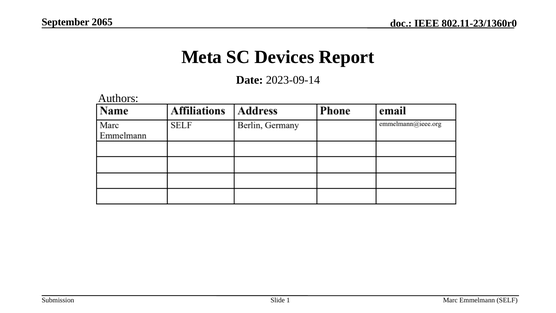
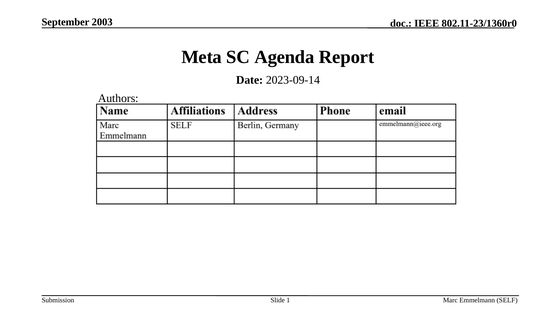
2065: 2065 -> 2003 (102, 22)
Devices: Devices -> Agenda (284, 57)
